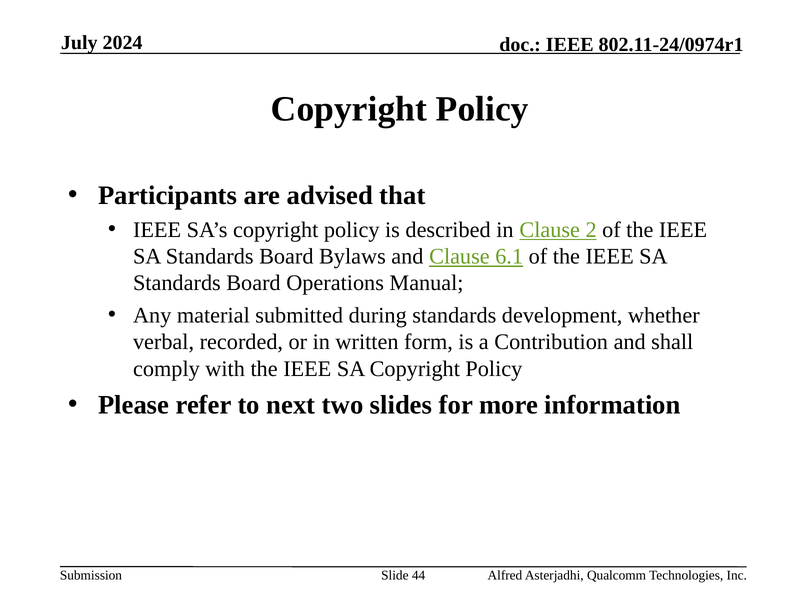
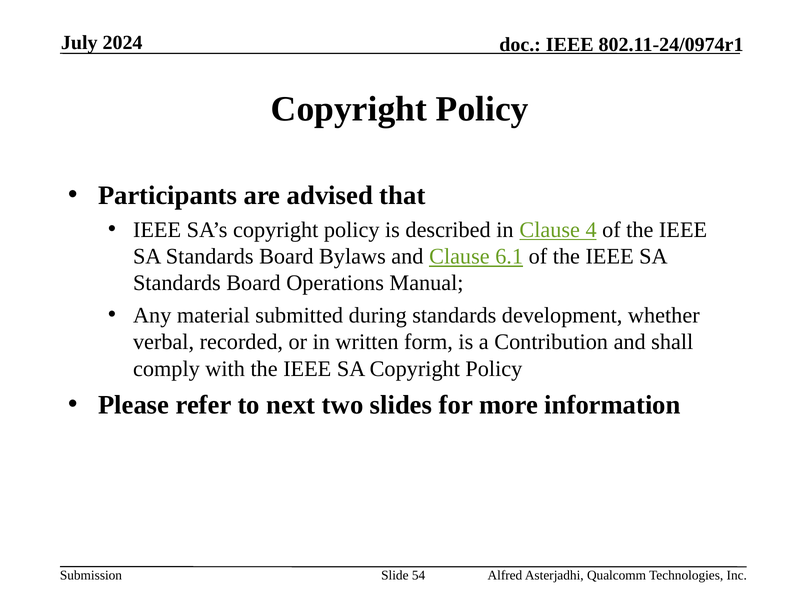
2: 2 -> 4 (591, 230)
44: 44 -> 54 (419, 575)
